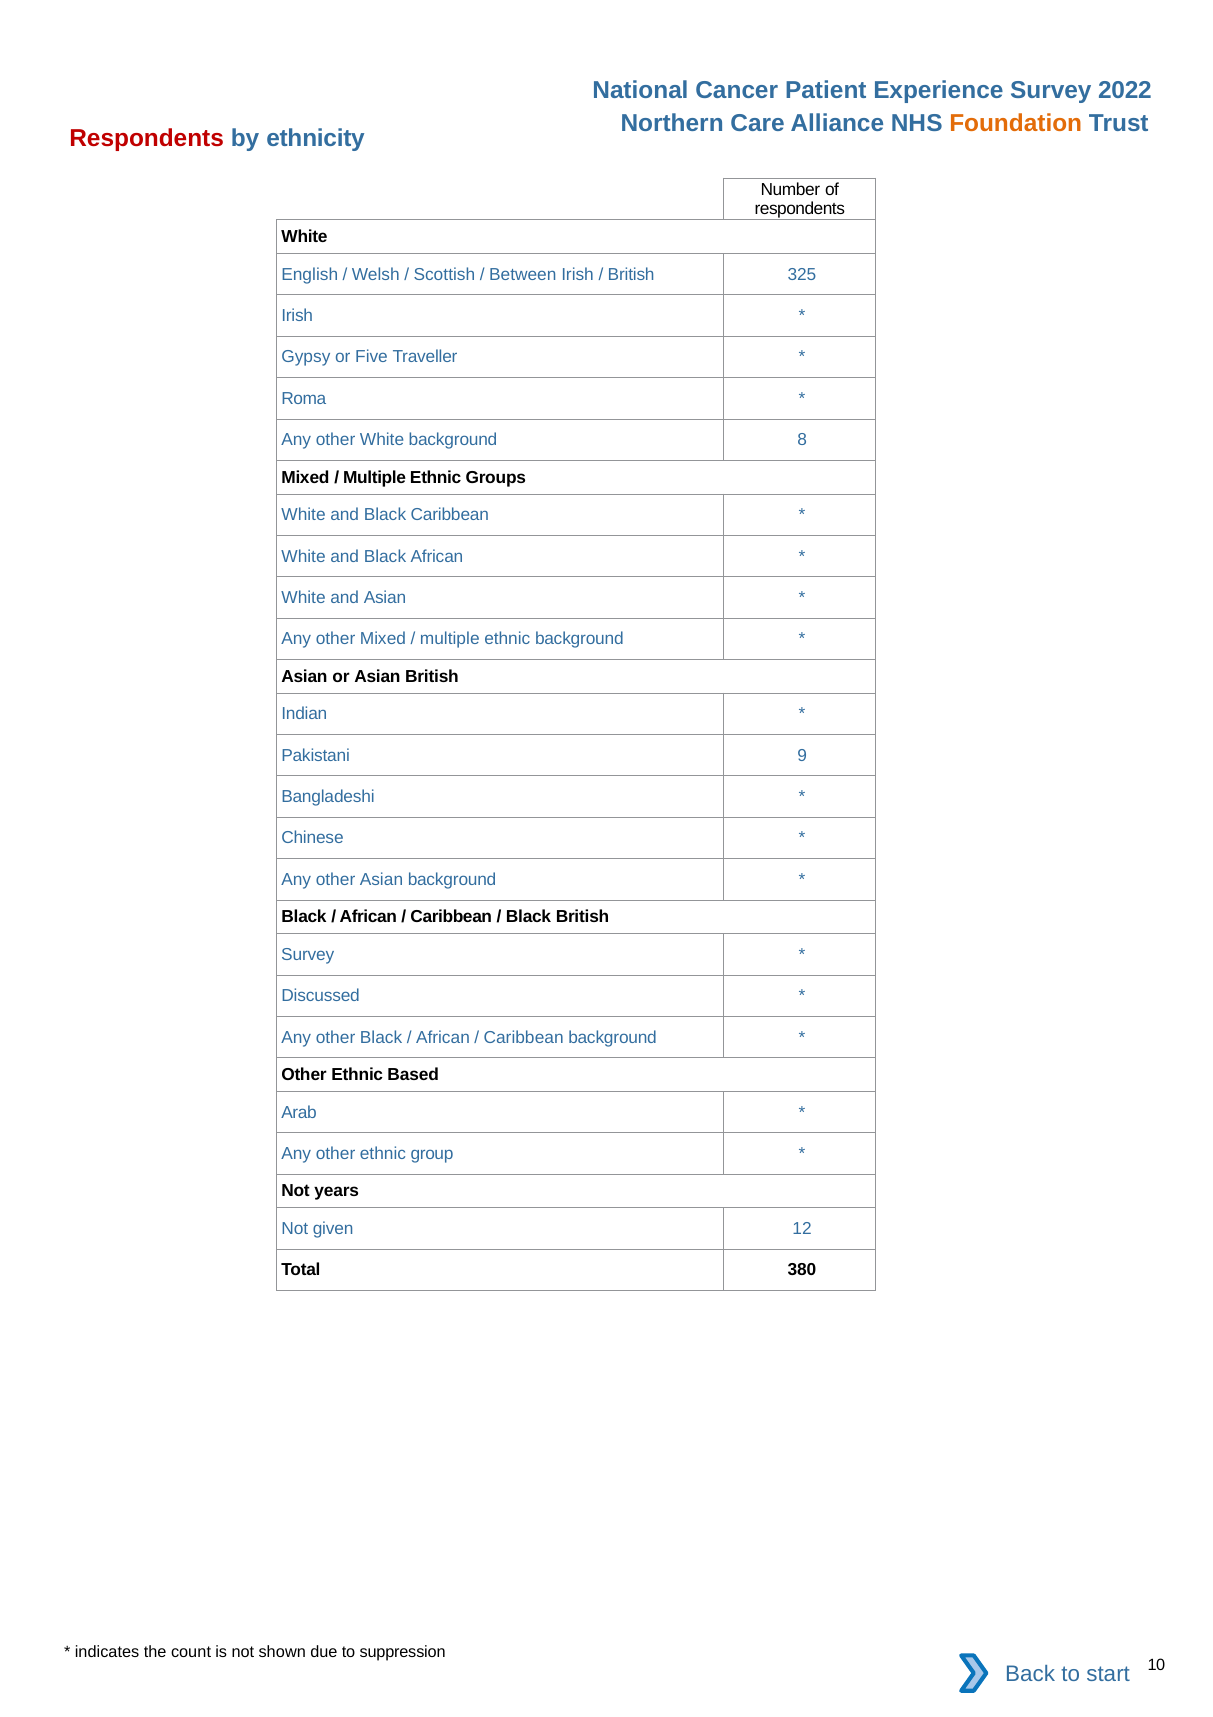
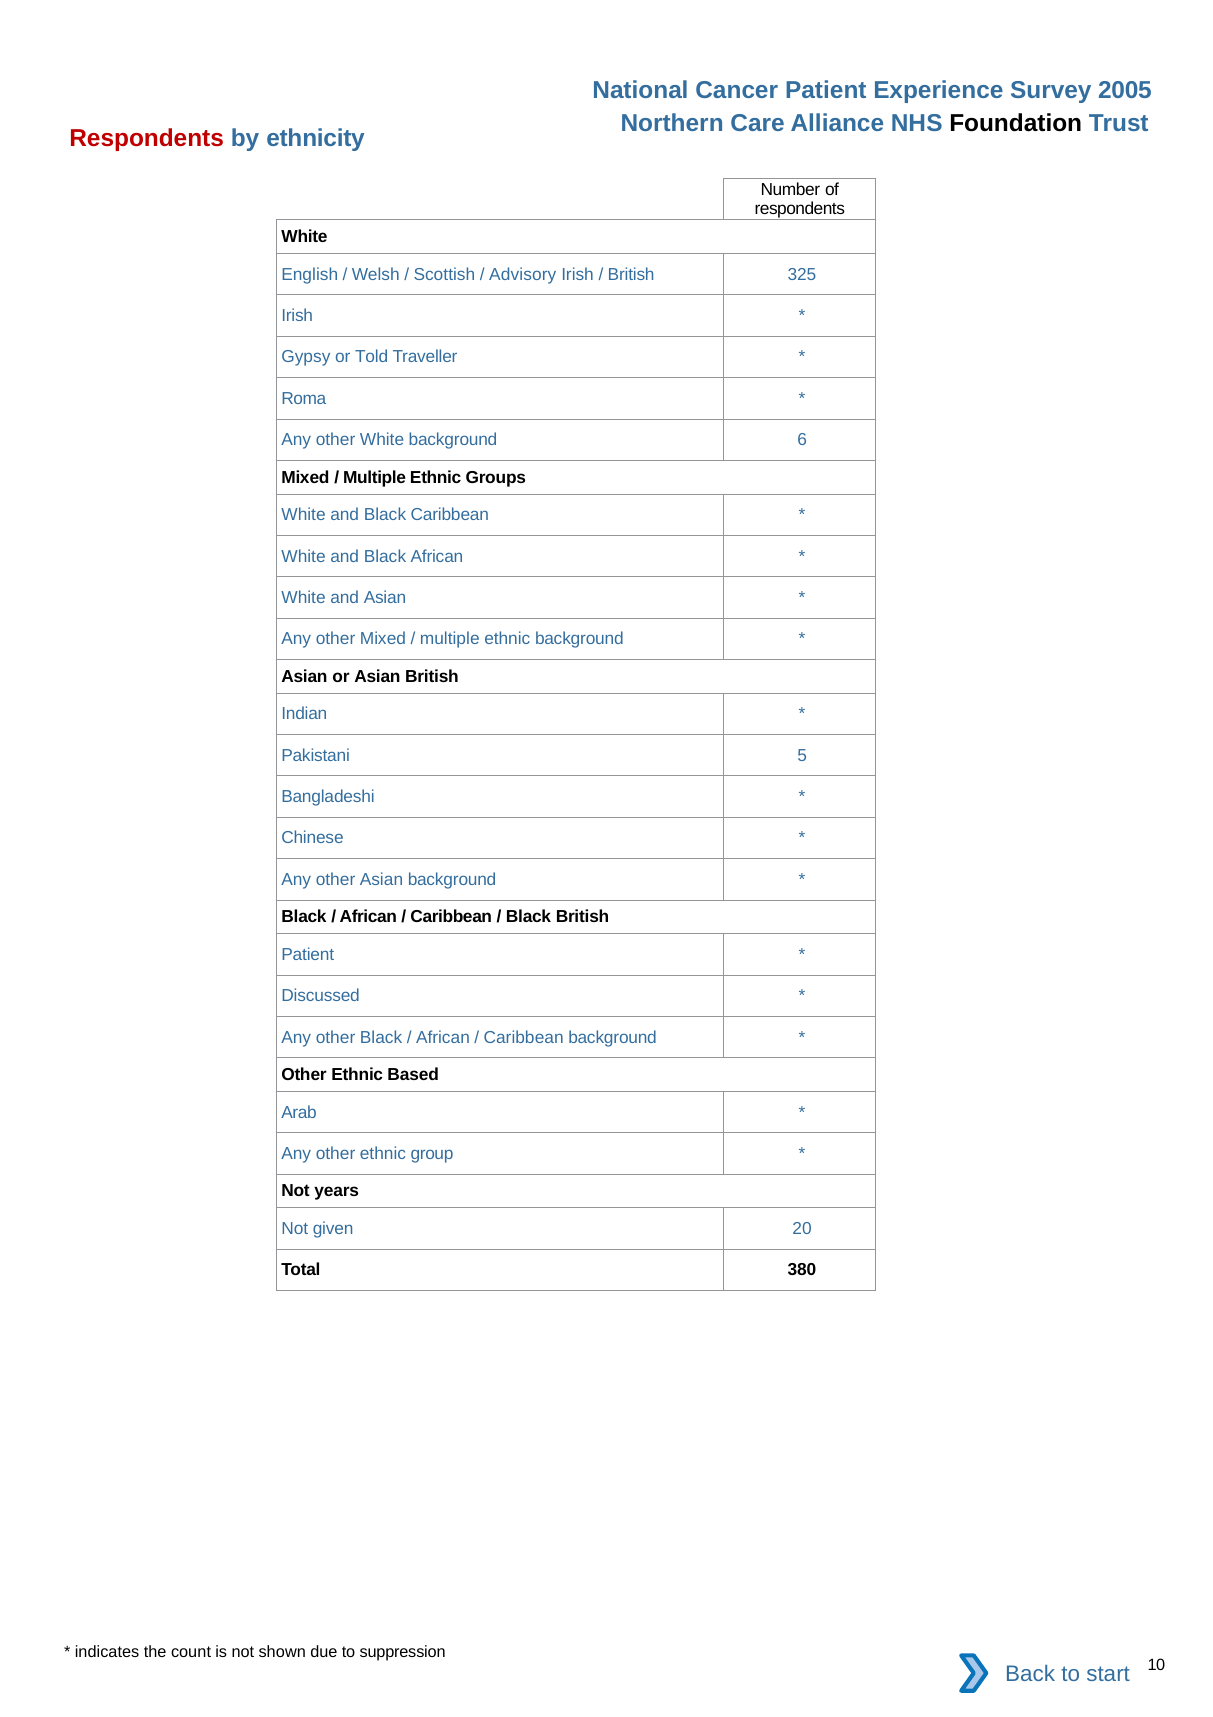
2022: 2022 -> 2005 (1125, 90)
Foundation colour: orange -> black (1016, 123)
Between: Between -> Advisory (523, 274)
Five: Five -> Told (372, 357)
8: 8 -> 6 (802, 440)
9: 9 -> 5 (802, 755)
Survey: Survey -> Patient (308, 954)
12: 12 -> 20 (802, 1228)
